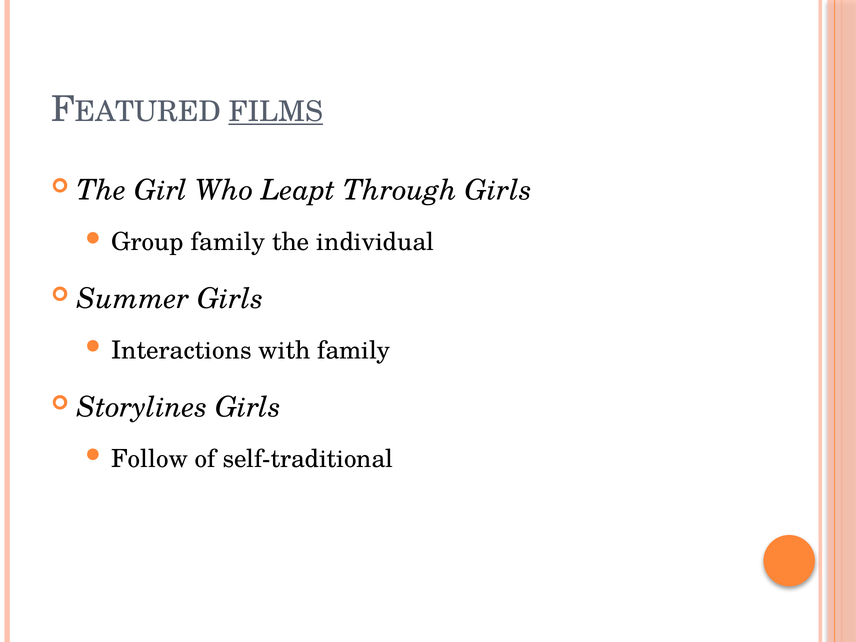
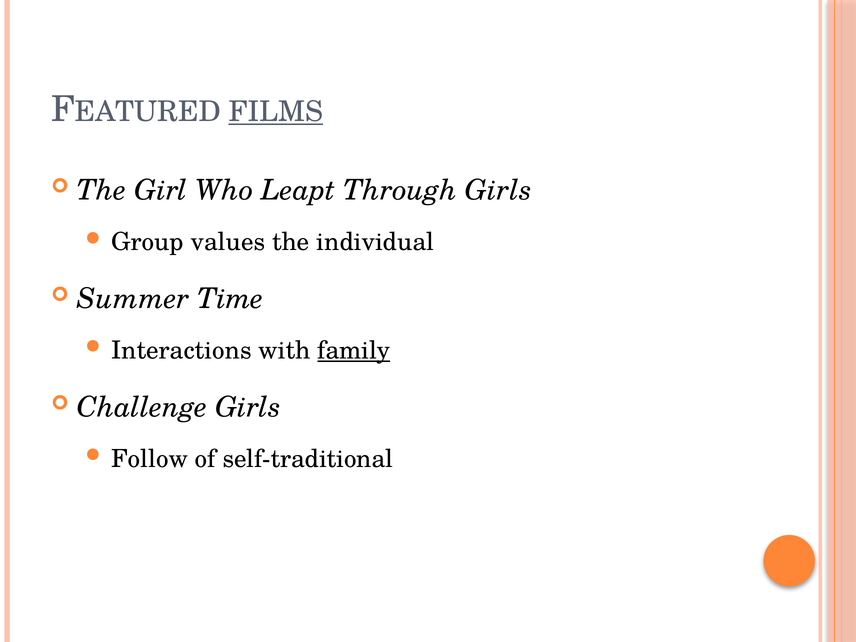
Group family: family -> values (228, 242)
Summer Girls: Girls -> Time (230, 299)
family underline: none -> present (354, 350)
Storylines: Storylines -> Challenge (142, 407)
